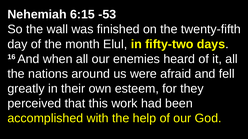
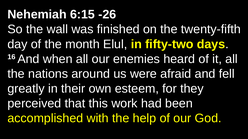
-53: -53 -> -26 (107, 15)
